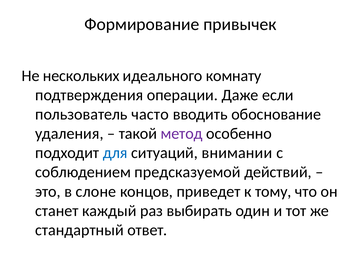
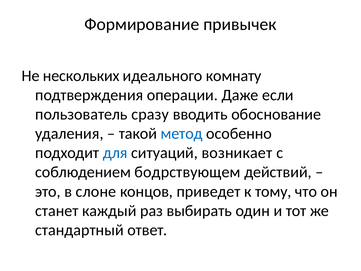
часто: часто -> сразу (150, 114)
метод colour: purple -> blue (182, 134)
внимании: внимании -> возникает (237, 153)
предсказуемой: предсказуемой -> бодрствующем (188, 172)
